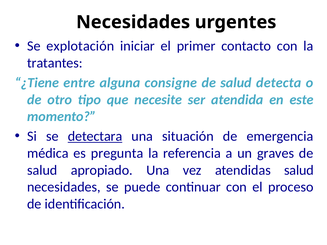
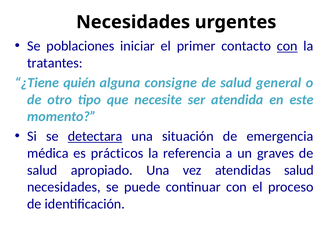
explotación: explotación -> poblaciones (80, 46)
con underline: none -> present (287, 46)
entre: entre -> quién (79, 83)
detecta: detecta -> general (279, 83)
pregunta: pregunta -> prácticos (117, 153)
